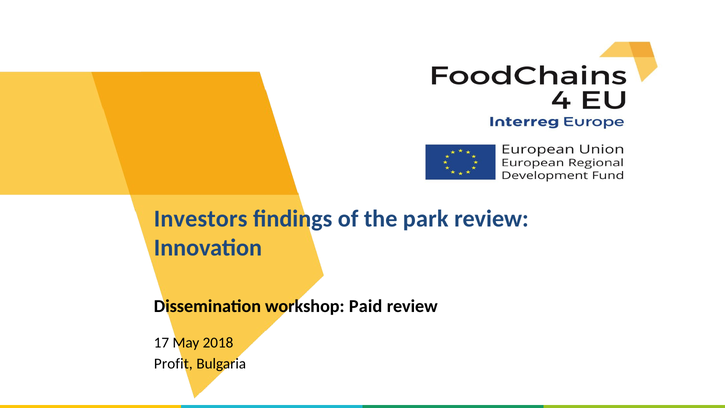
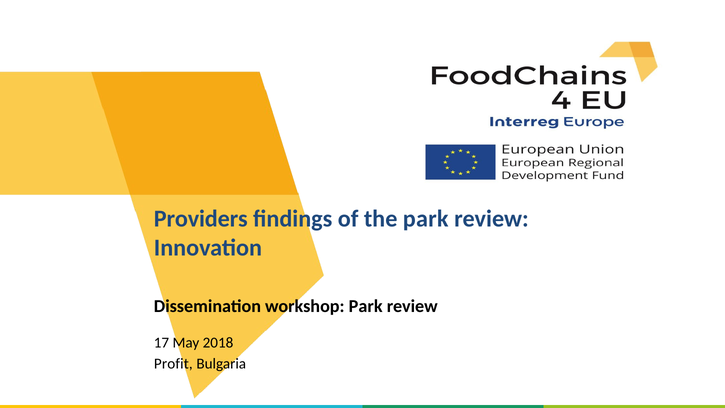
Investors: Investors -> Providers (201, 219)
workshop Paid: Paid -> Park (366, 306)
